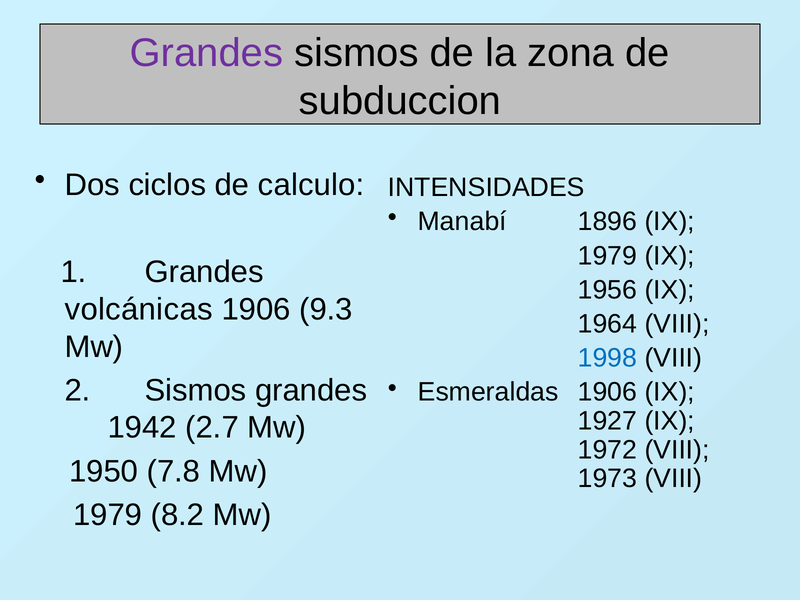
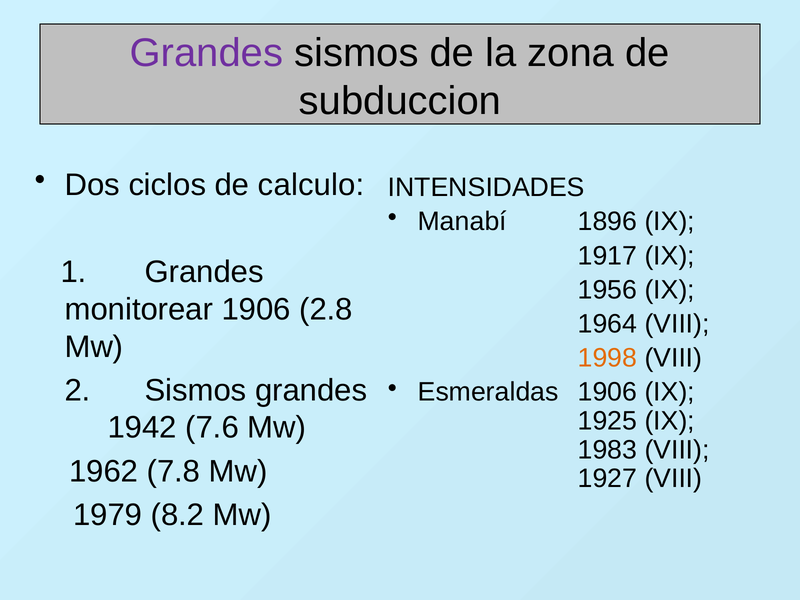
1979: 1979 -> 1917 (607, 256)
volcánicas: volcánicas -> monitorear (139, 309)
9.3: 9.3 -> 2.8 (326, 309)
1998 colour: blue -> orange (607, 358)
1927: 1927 -> 1925 (607, 421)
2.7: 2.7 -> 7.6 (212, 428)
1972: 1972 -> 1983 (607, 450)
1950: 1950 -> 1962 (104, 471)
1973: 1973 -> 1927 (607, 479)
